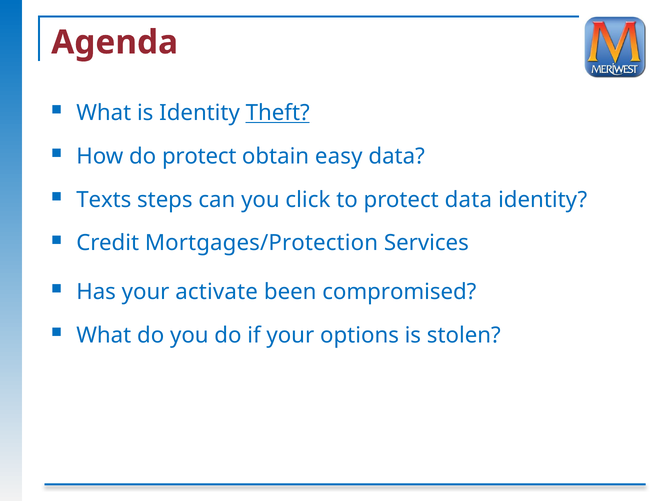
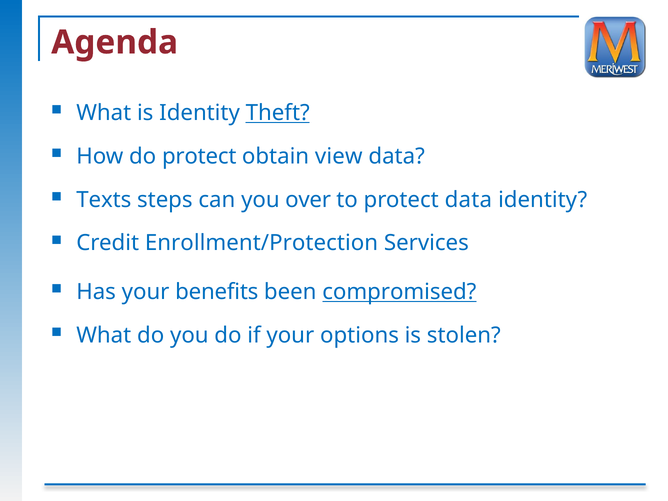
easy: easy -> view (339, 156)
click: click -> over (308, 200)
Mortgages/Protection: Mortgages/Protection -> Enrollment/Protection (261, 243)
activate: activate -> benefits (217, 292)
compromised underline: none -> present (399, 292)
